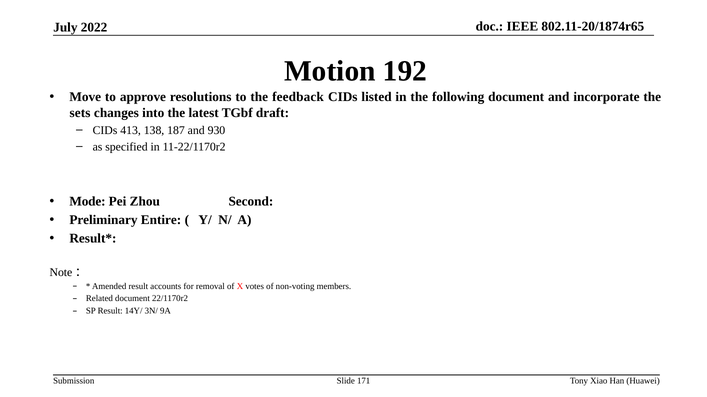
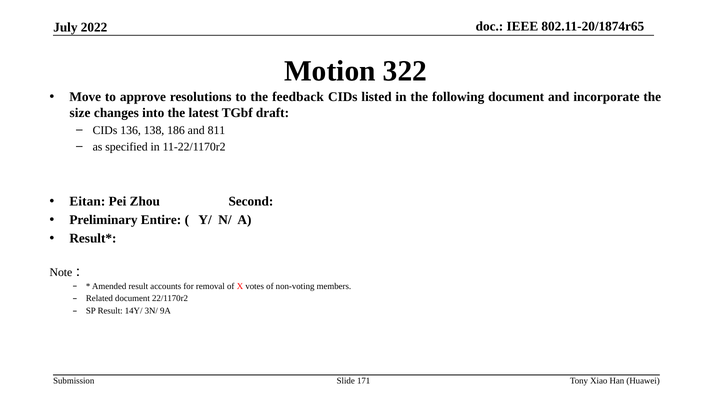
192: 192 -> 322 (405, 71)
sets: sets -> size (80, 113)
413: 413 -> 136 (131, 130)
187: 187 -> 186 (176, 130)
930: 930 -> 811 (216, 130)
Mode: Mode -> Eitan (87, 202)
